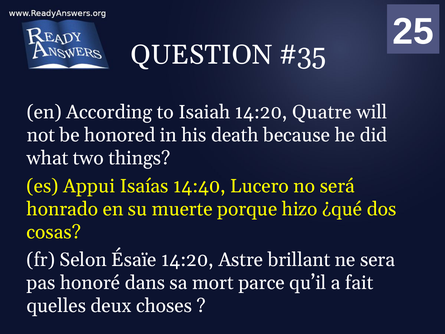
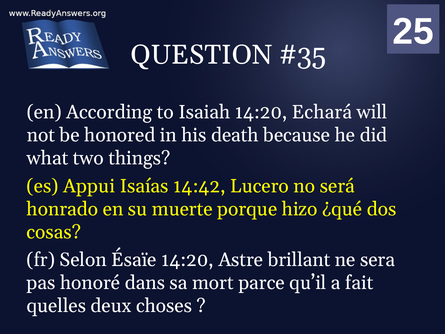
Quatre: Quatre -> Echará (322, 112)
14:40: 14:40 -> 14:42 (199, 186)
